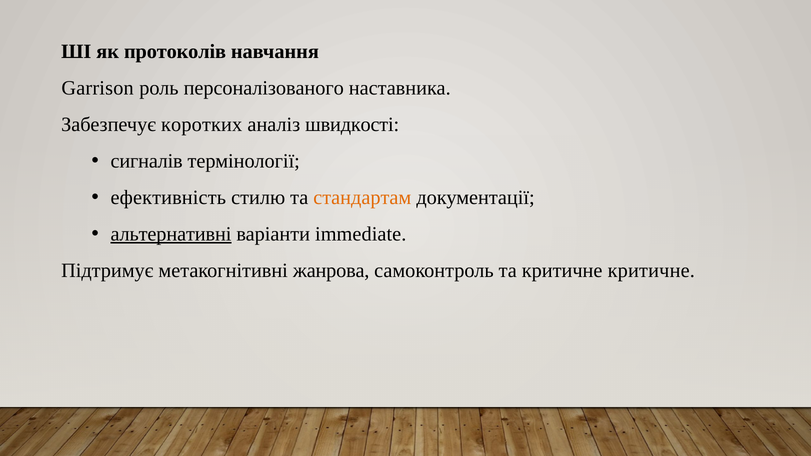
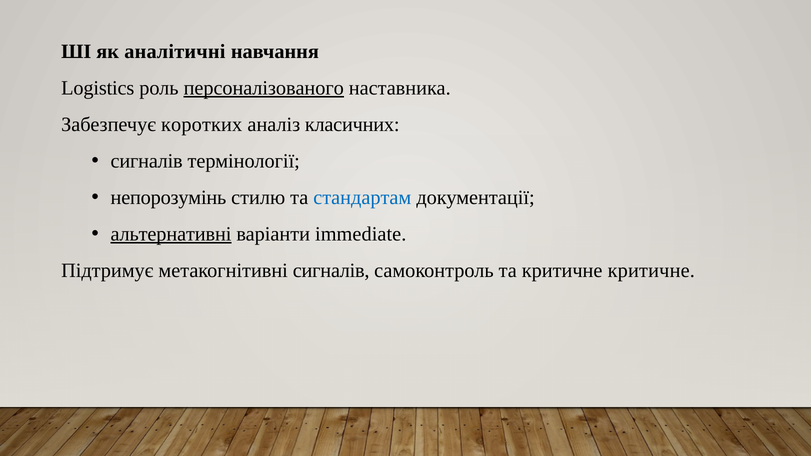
протоколів: протоколів -> аналітичні (175, 52)
Garrison: Garrison -> Logistics (98, 88)
персоналізованого underline: none -> present (264, 88)
швидкості: швидкості -> класичних (352, 125)
ефективність: ефективність -> непорозумінь (168, 198)
стандартам colour: orange -> blue (362, 198)
метакогнітивні жанрова: жанрова -> сигналів (331, 271)
